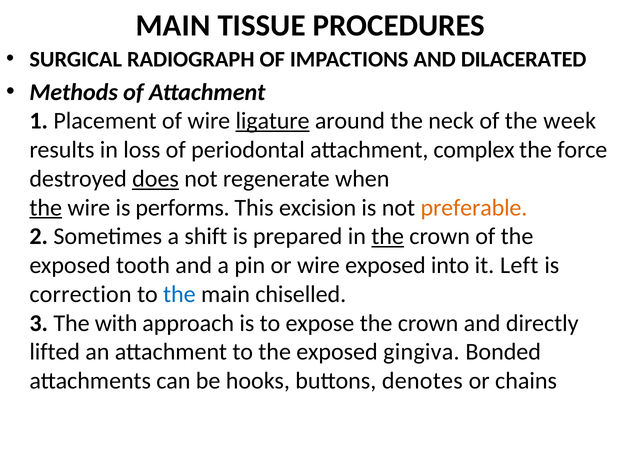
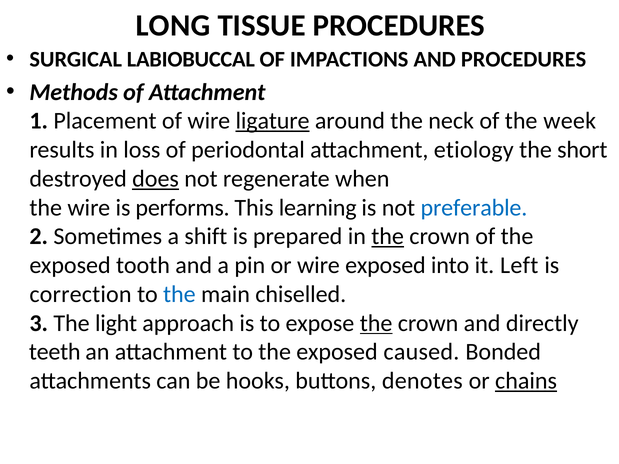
MAIN: MAIN -> LONG (173, 25)
RADIOGRAPH: RADIOGRAPH -> LABIOBUCCAL (191, 59)
AND DILACERATED: DILACERATED -> PROCEDURES (524, 59)
complex: complex -> etiology (474, 150)
force: force -> short (582, 150)
the underline: present -> none (46, 208)
excision: excision -> learning (318, 208)
preferable colour: orange -> blue (474, 208)
with: with -> light (116, 323)
the underline: none -> present (376, 323)
lifted: lifted -> teeth (55, 352)
gingiva: gingiva -> caused (421, 352)
chains underline: none -> present (526, 381)
